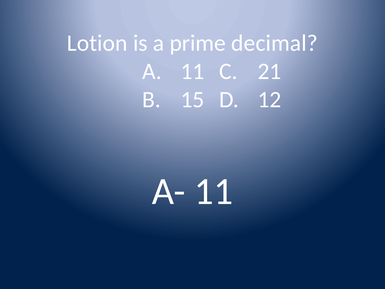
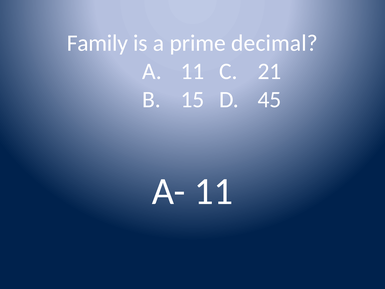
Lotion: Lotion -> Family (97, 43)
12: 12 -> 45 (269, 100)
